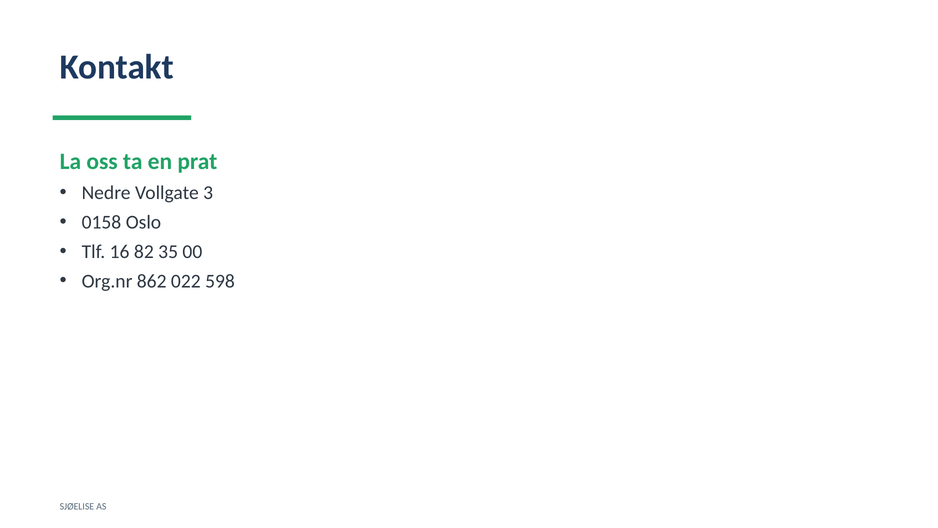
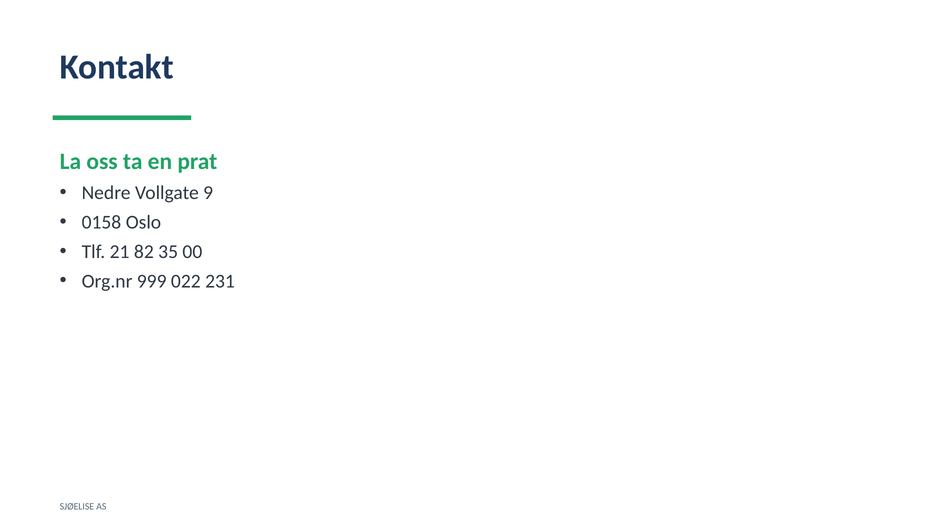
3: 3 -> 9 (208, 193)
16: 16 -> 21 (120, 252)
862: 862 -> 999 (152, 281)
598: 598 -> 231 (220, 281)
